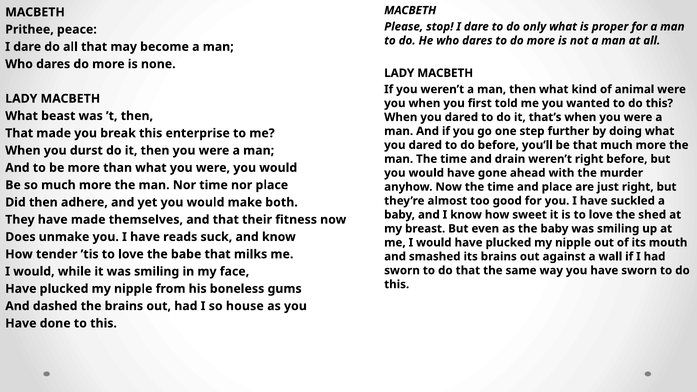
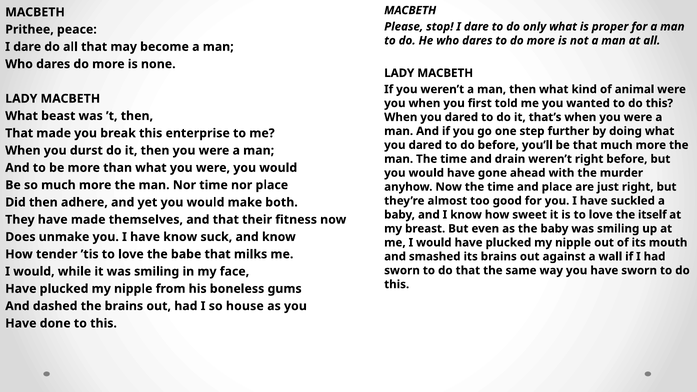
shed: shed -> itself (652, 215)
have reads: reads -> know (180, 237)
